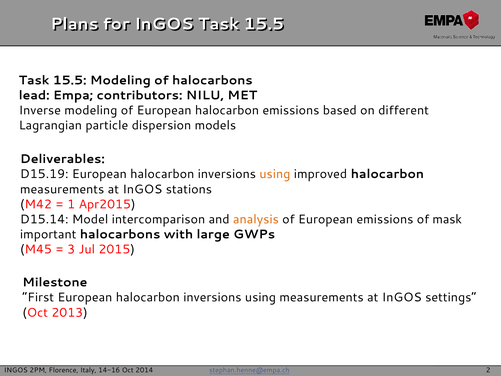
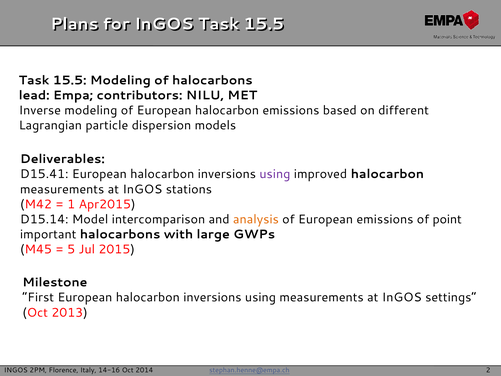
D15.19: D15.19 -> D15.41 (44, 174)
using colour: orange -> purple (275, 174)
mask: mask -> point (447, 219)
3: 3 -> 5 (71, 249)
